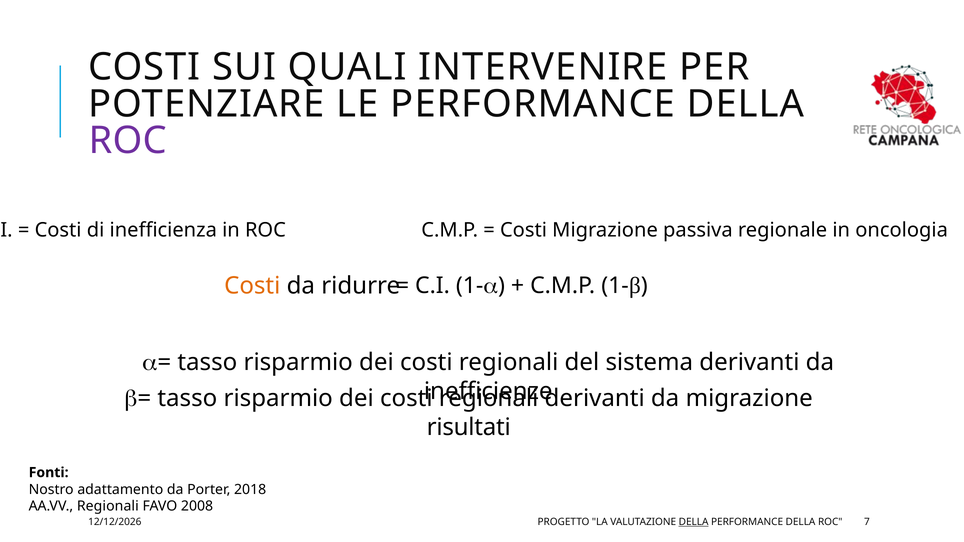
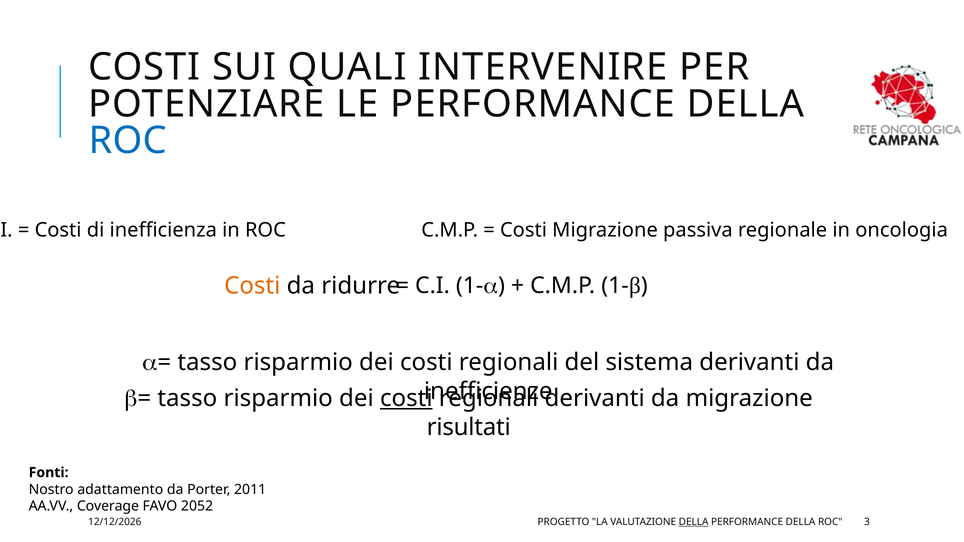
ROC colour: purple -> blue (128, 141)
costi underline: none -> present (406, 399)
2018: 2018 -> 2011 (250, 490)
AA.VV Regionali: Regionali -> Coverage (108, 506)
2008: 2008 -> 2052 (197, 506)
7: 7 -> 3 (867, 522)
